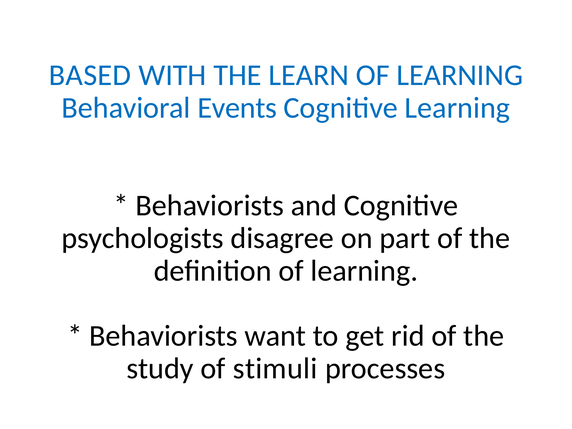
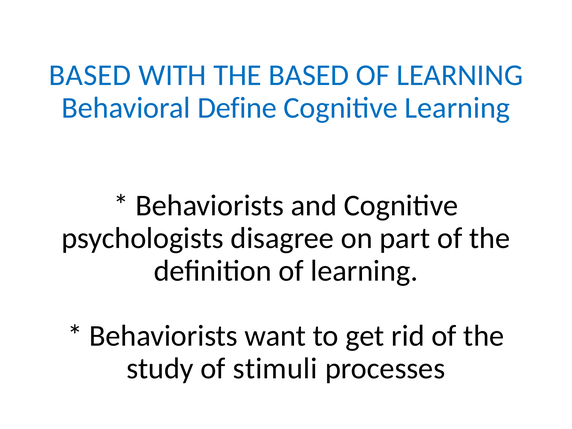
THE LEARN: LEARN -> BASED (309, 75)
Events: Events -> Define (237, 108)
